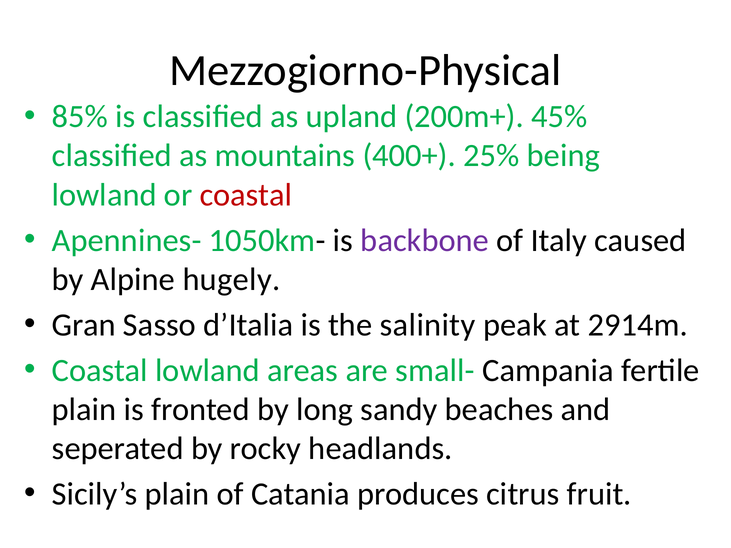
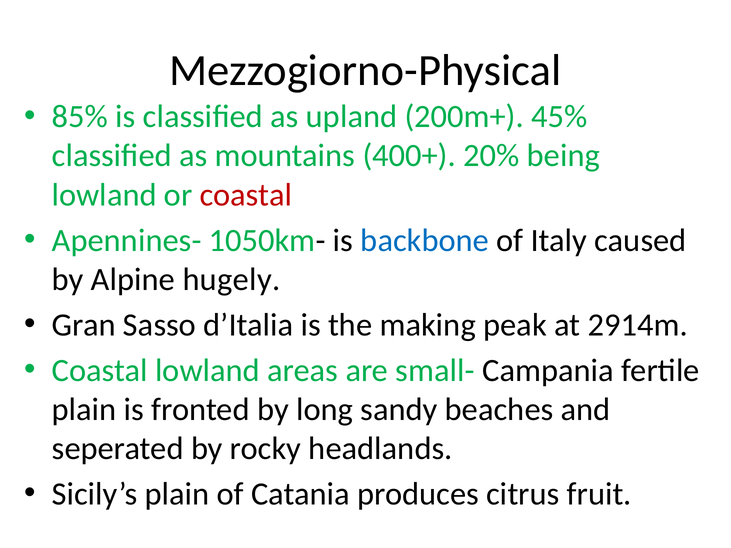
25%: 25% -> 20% (491, 156)
backbone colour: purple -> blue (425, 240)
salinity: salinity -> making (428, 325)
